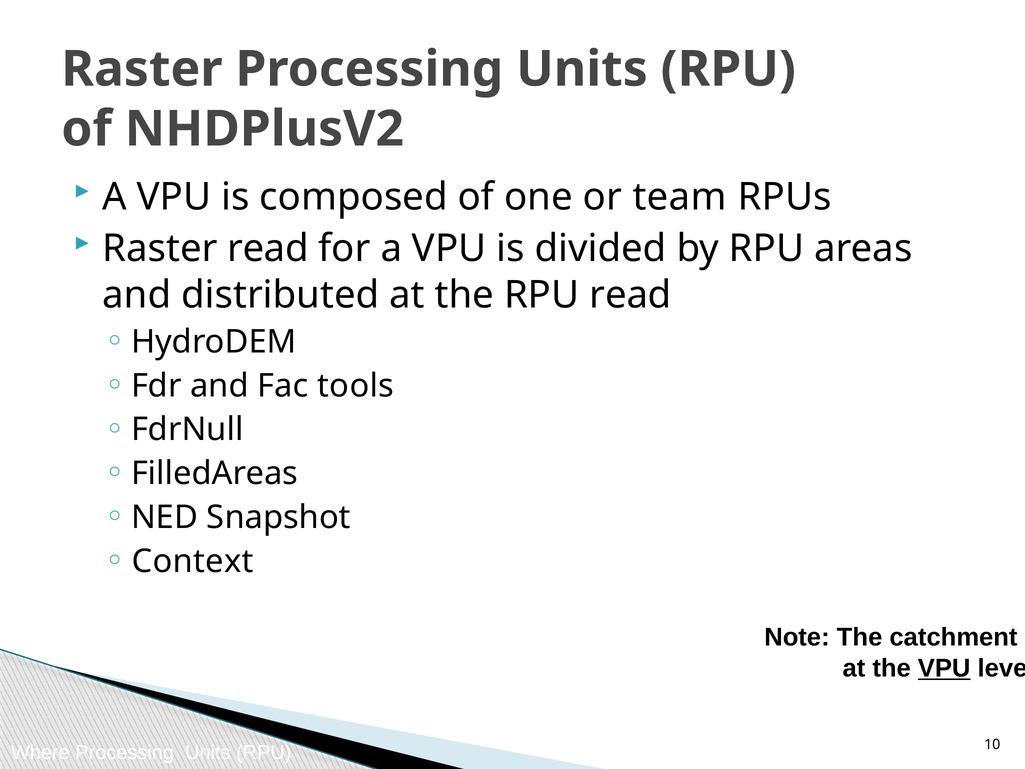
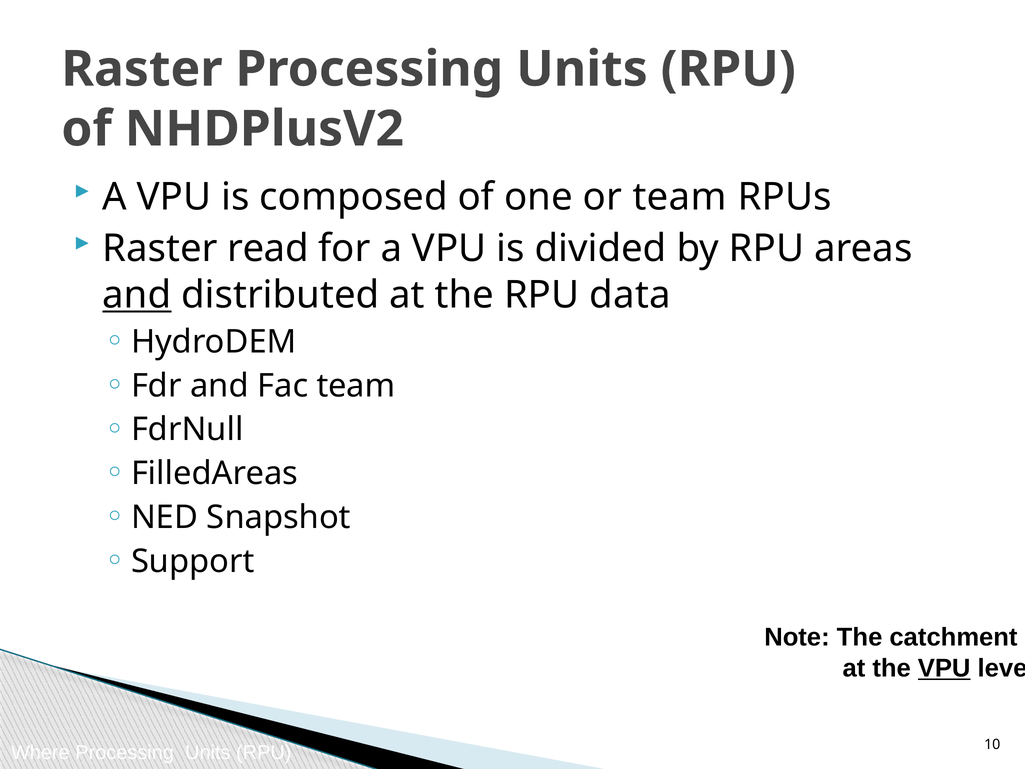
and underline: none -> present (137, 295)
RPU read: read -> data (630, 295)
Fac tools: tools -> team (356, 386)
Context: Context -> Support (193, 561)
